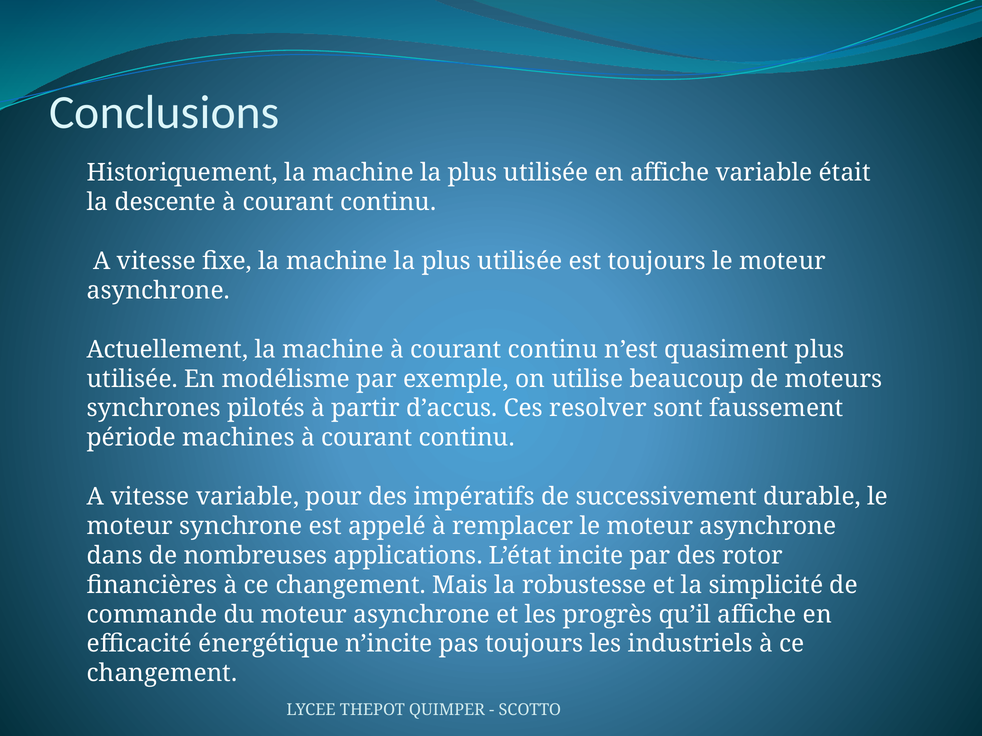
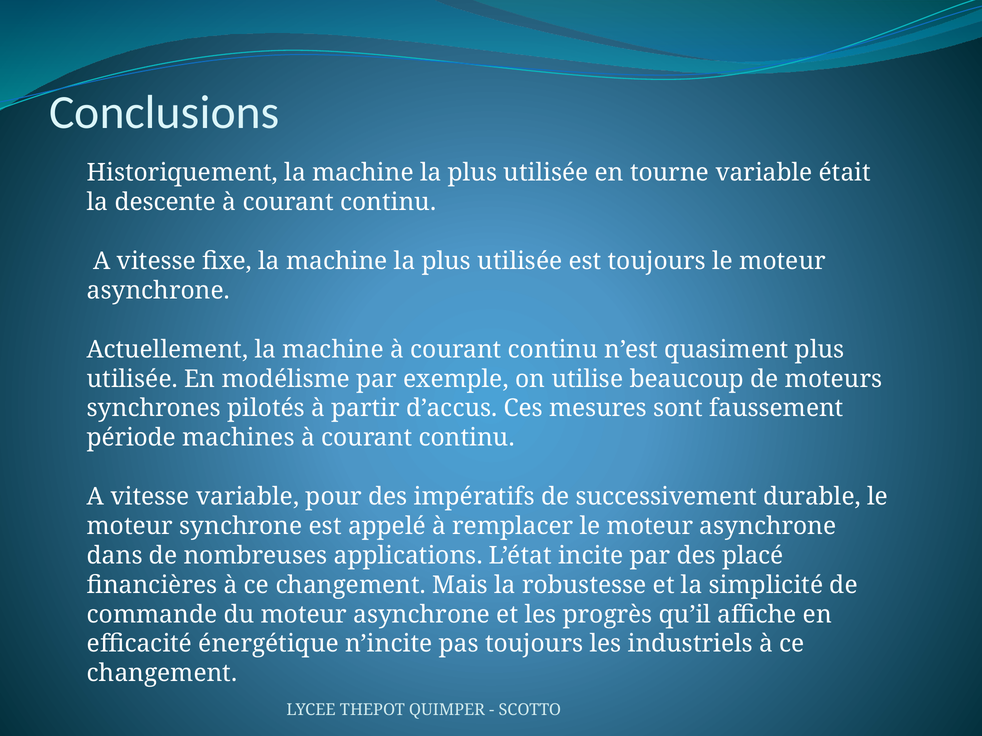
en affiche: affiche -> tourne (670, 173)
resolver: resolver -> mesures (598, 409)
rotor: rotor -> placé (753, 556)
